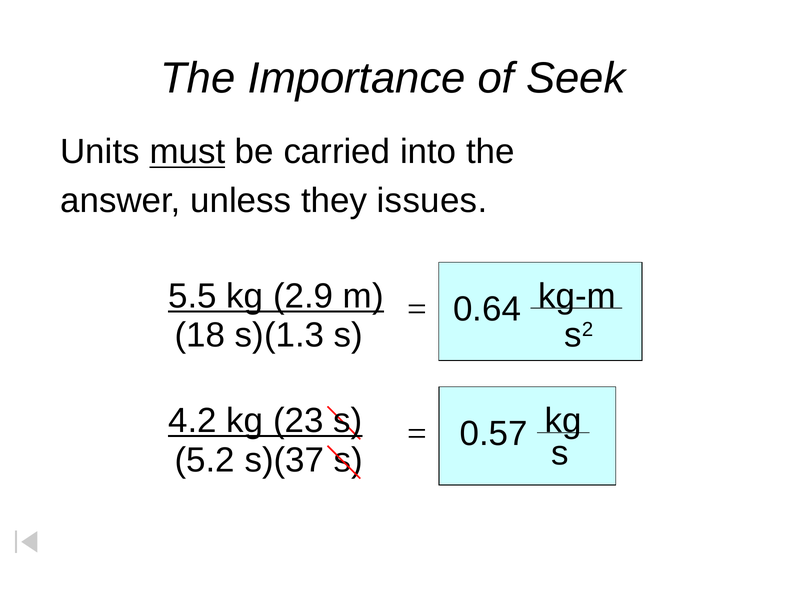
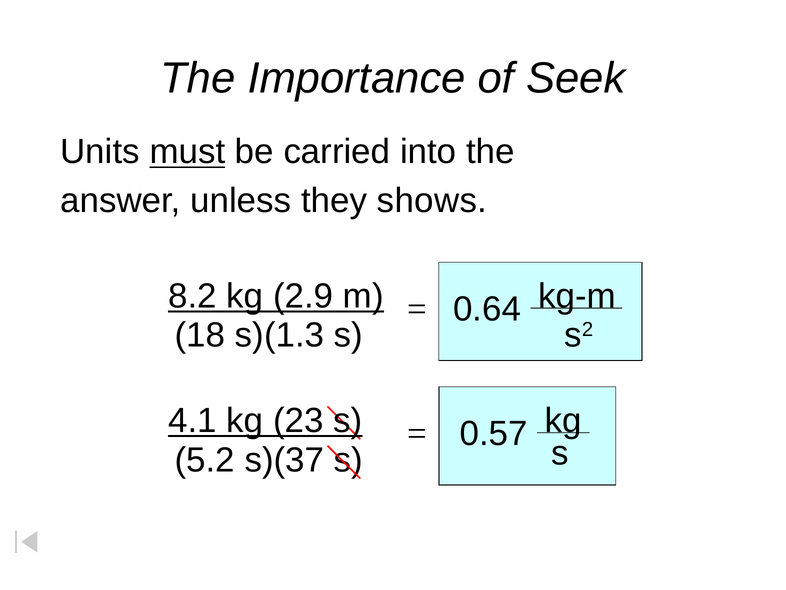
issues: issues -> shows (432, 201)
5.5: 5.5 -> 8.2 (192, 296)
4.2: 4.2 -> 4.1 (192, 420)
